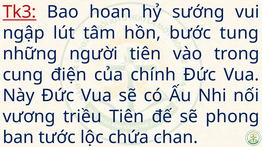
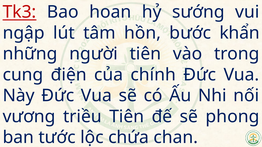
tung: tung -> khẩn (240, 33)
